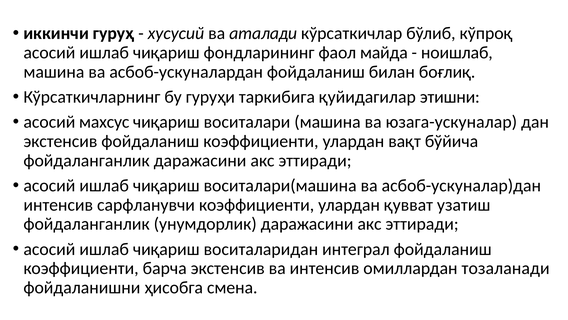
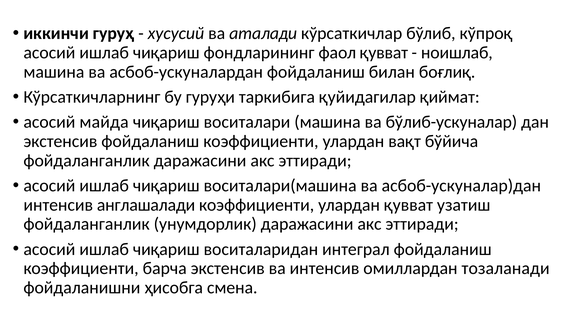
фаол майда: майда -> қувват (384, 53)
этишни: этишни -> қиймат (450, 97)
махсус: махсус -> майда (104, 122)
юзага-ускуналар: юзага-ускуналар -> бўлиб-ускуналар (451, 122)
сарфланувчи: сарфланувчи -> англашалади (146, 204)
